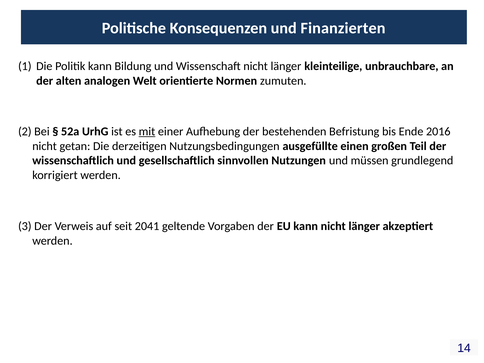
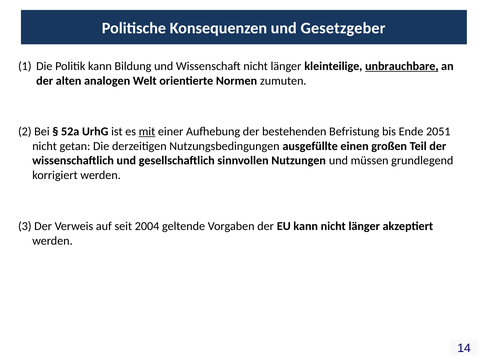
Finanzierten: Finanzierten -> Gesetzgeber (343, 28)
unbrauchbare underline: none -> present (402, 66)
2016: 2016 -> 2051 (438, 132)
2041: 2041 -> 2004 (147, 226)
